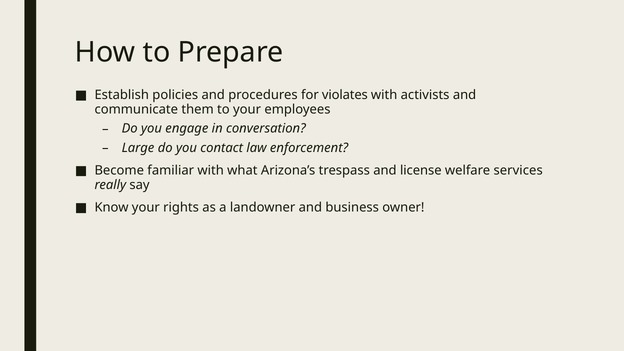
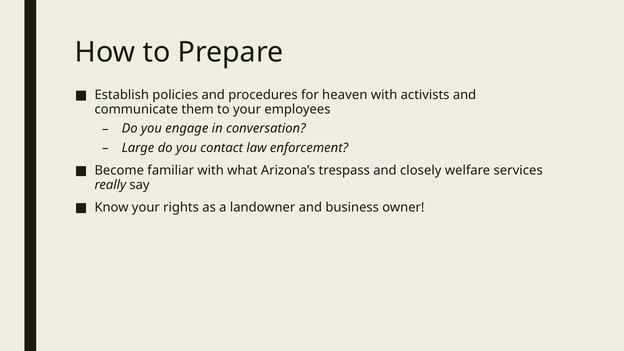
violates: violates -> heaven (345, 95)
license: license -> closely (421, 170)
